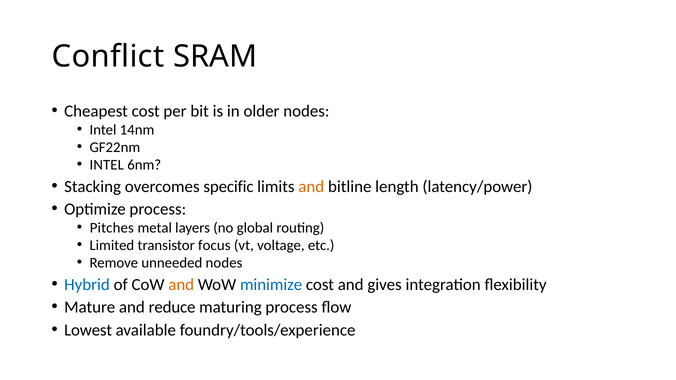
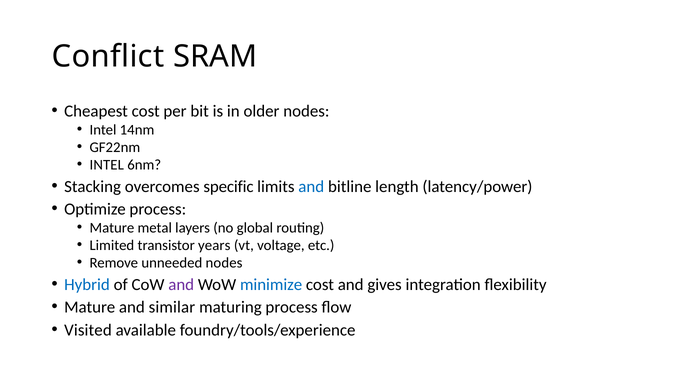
and colour: orange -> blue (311, 187)
Pitches: Pitches -> Mature (112, 228)
focus: focus -> years (214, 246)
and colour: orange -> purple (181, 285)
reduce: reduce -> similar (172, 307)
Lowest: Lowest -> Visited (88, 330)
